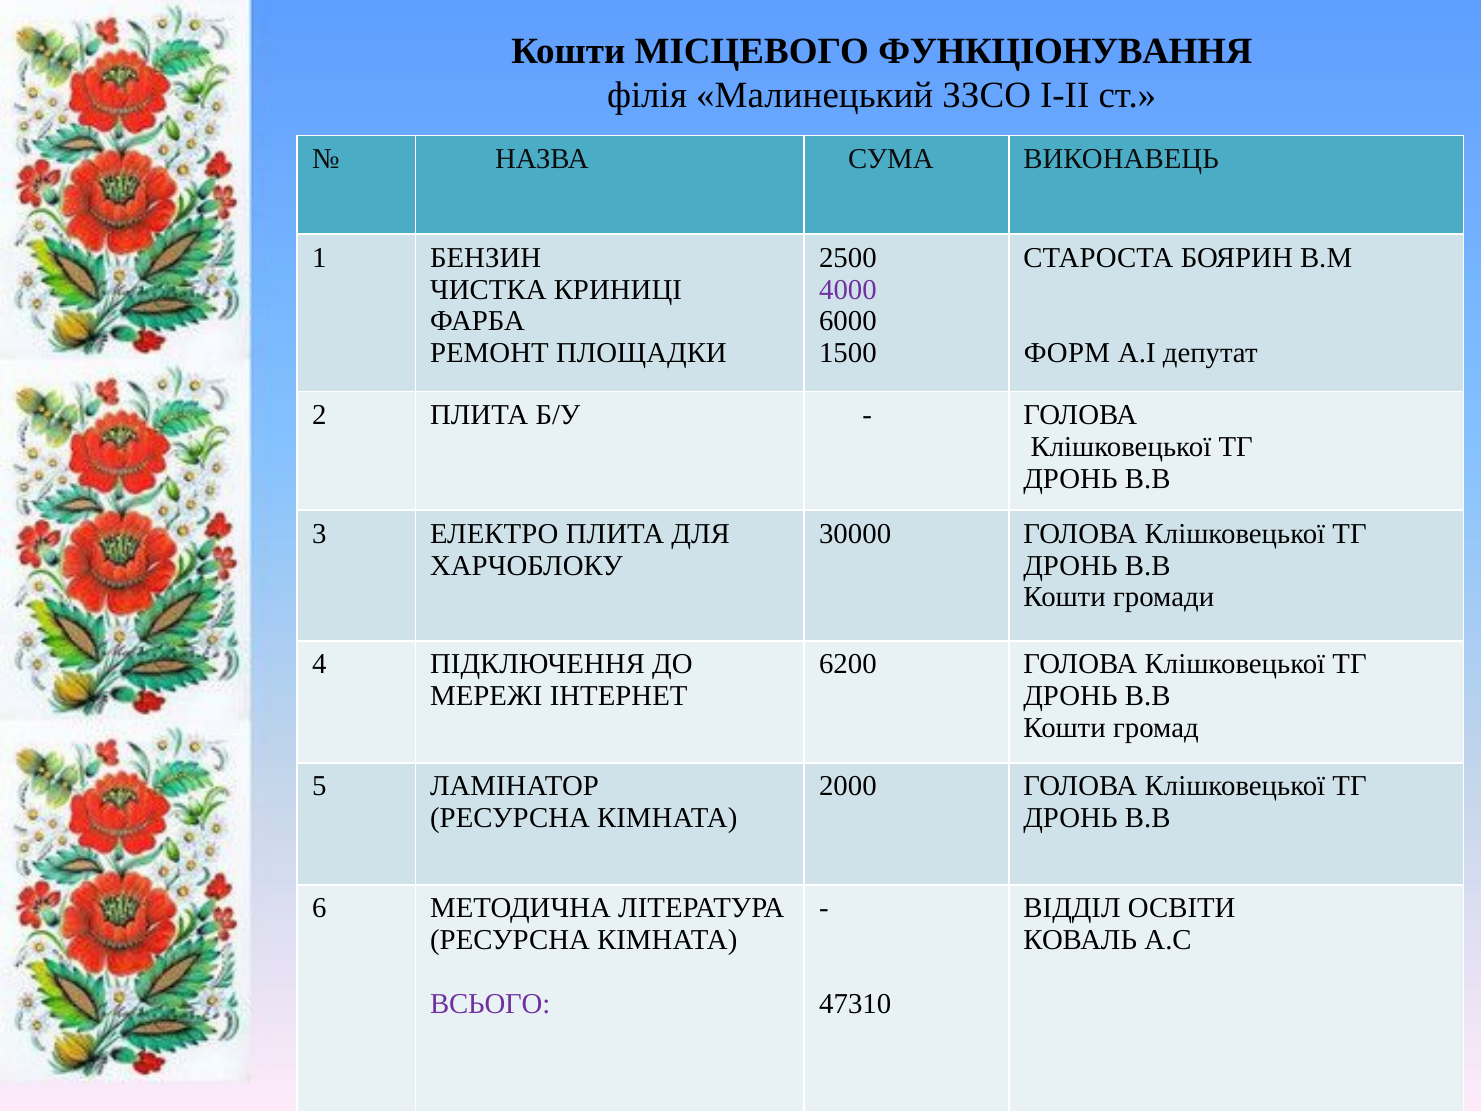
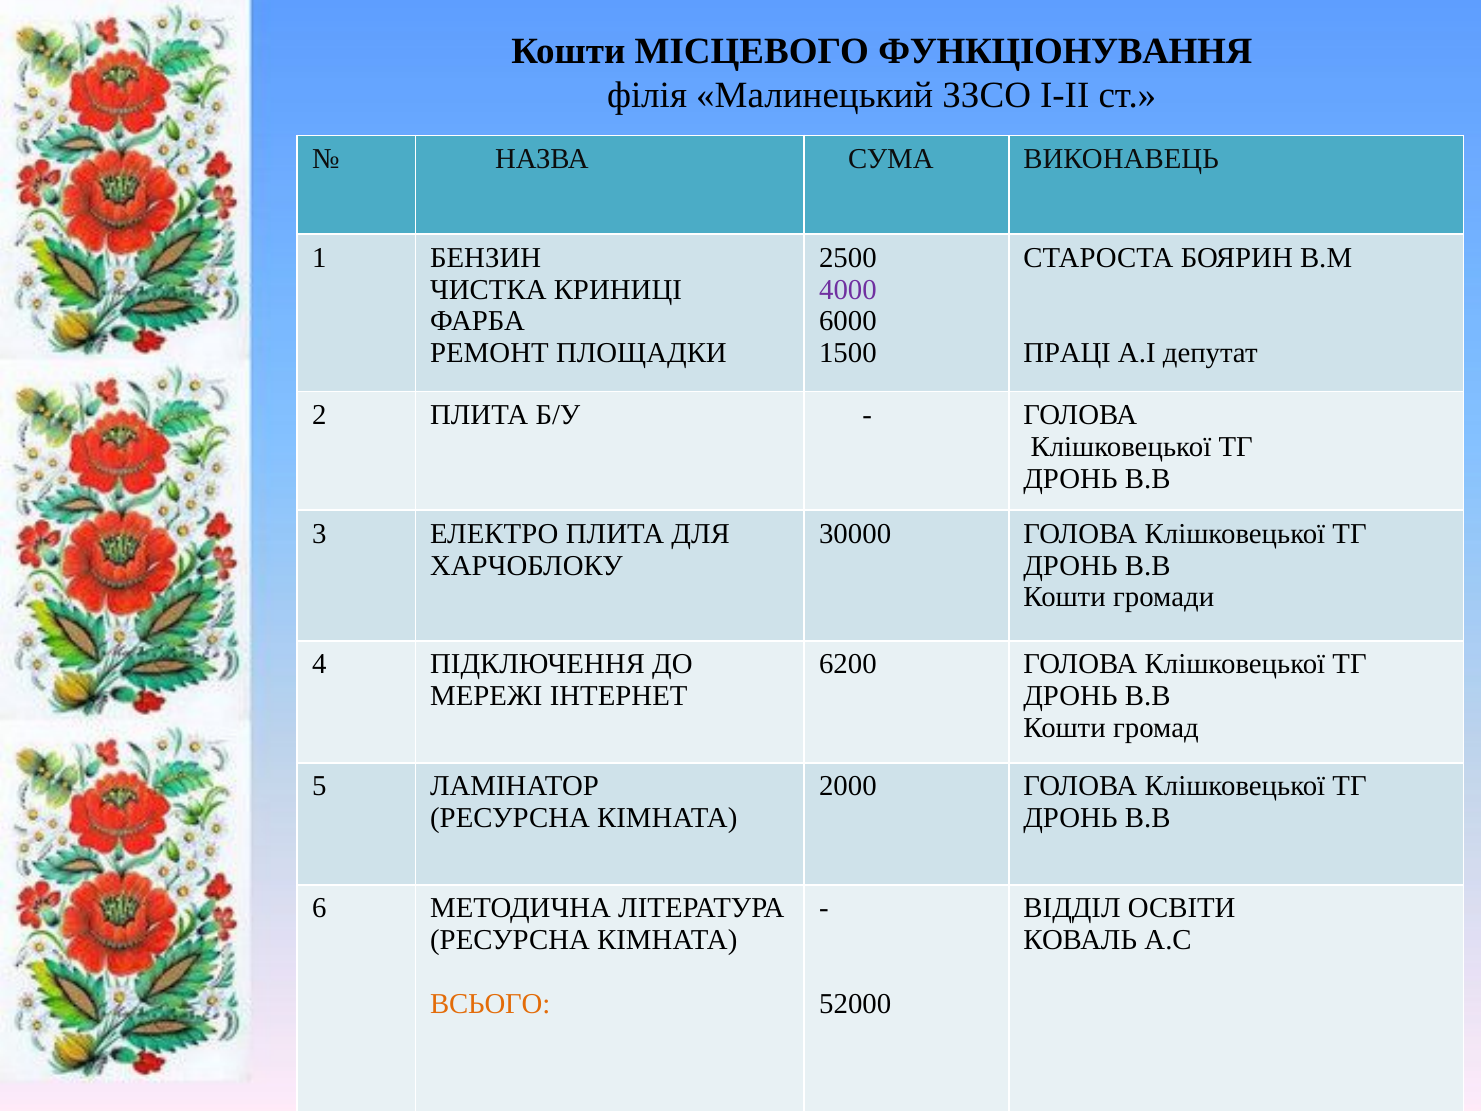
ФОРМ: ФОРМ -> ПРАЦІ (1067, 353)
ВСЬОГО colour: purple -> orange (490, 1004)
47310: 47310 -> 52000 (855, 1004)
